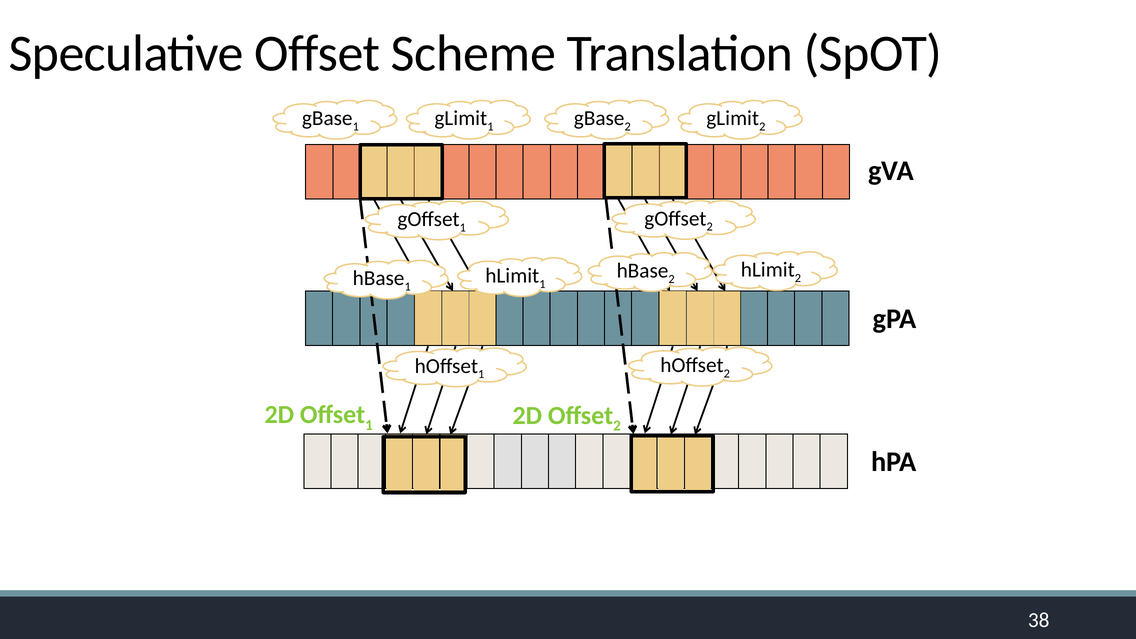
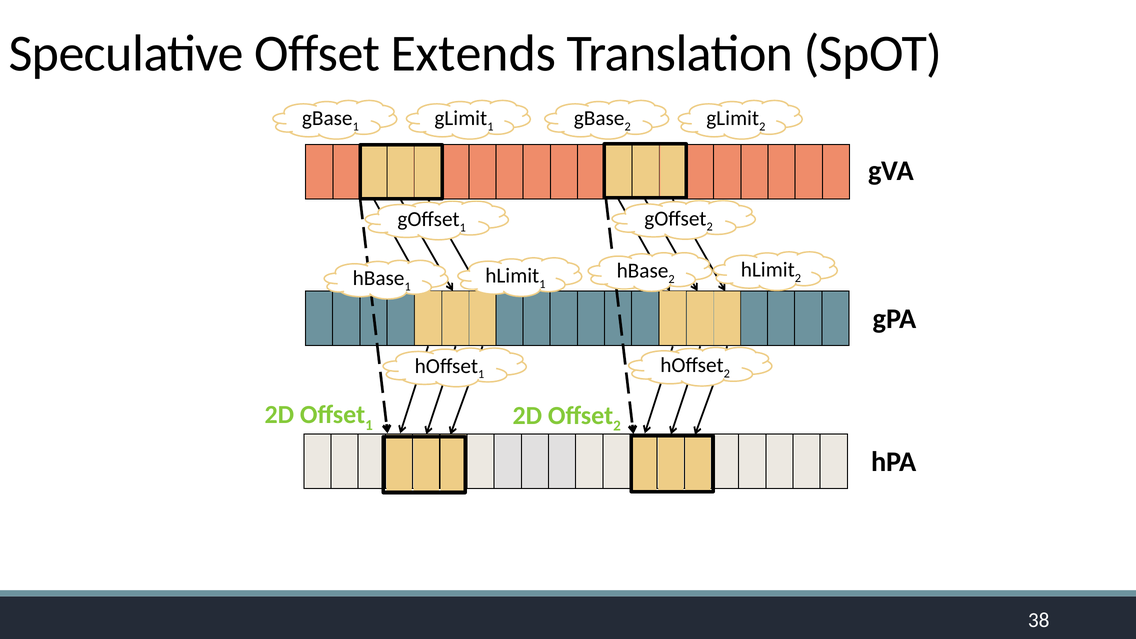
Scheme: Scheme -> Extends (473, 53)
